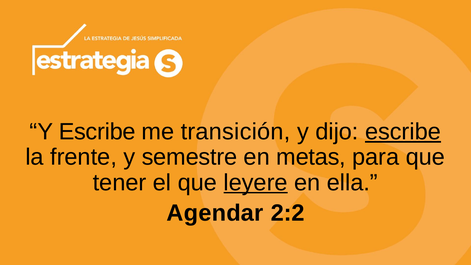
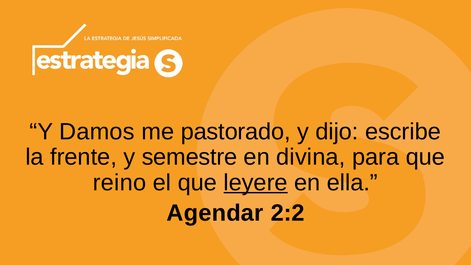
Y Escribe: Escribe -> Damos (97, 132)
transición: transición -> pastorado (236, 132)
escribe underline: present -> none (403, 132)
metas: metas -> divina (311, 157)
tener: tener -> reino (119, 183)
